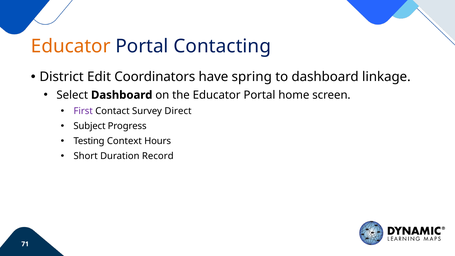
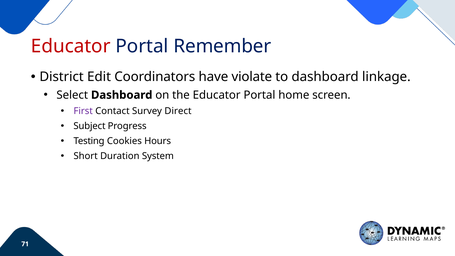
Educator colour: orange -> red (71, 46)
Contacting: Contacting -> Remember (222, 46)
spring: spring -> violate (252, 77)
Context: Context -> Cookies (124, 141)
Record: Record -> System (158, 156)
